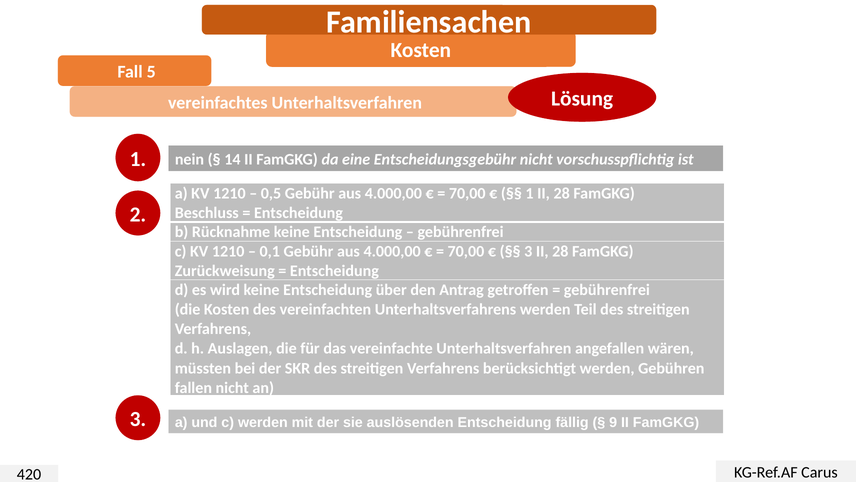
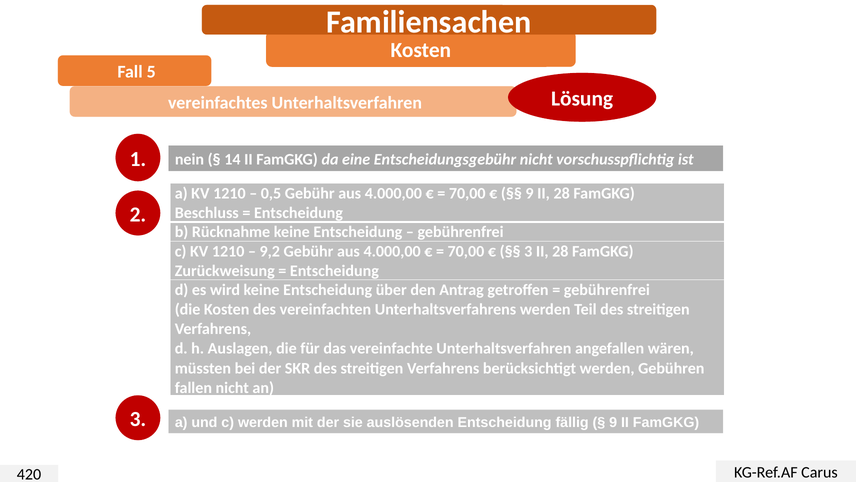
1: 1 -> 9 (530, 193)
0,1: 0,1 -> 9,2 (270, 251)
